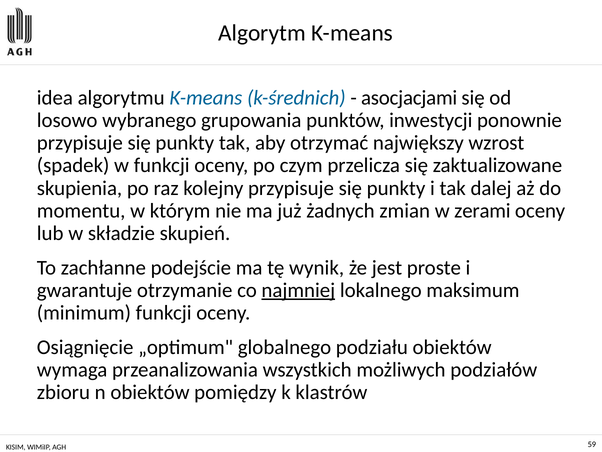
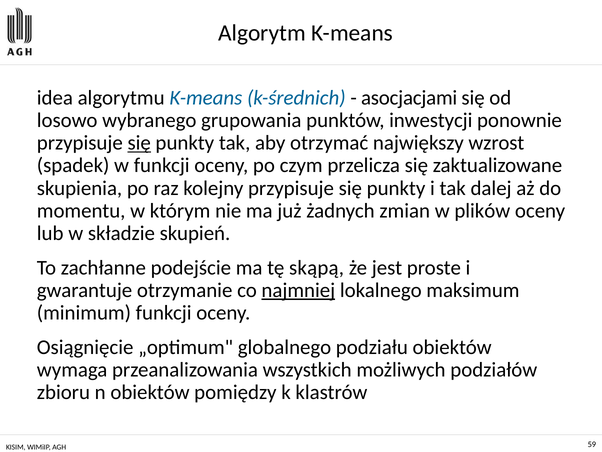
się underline: none -> present (139, 143)
zerami: zerami -> plików (482, 210)
wynik: wynik -> skąpą (317, 267)
